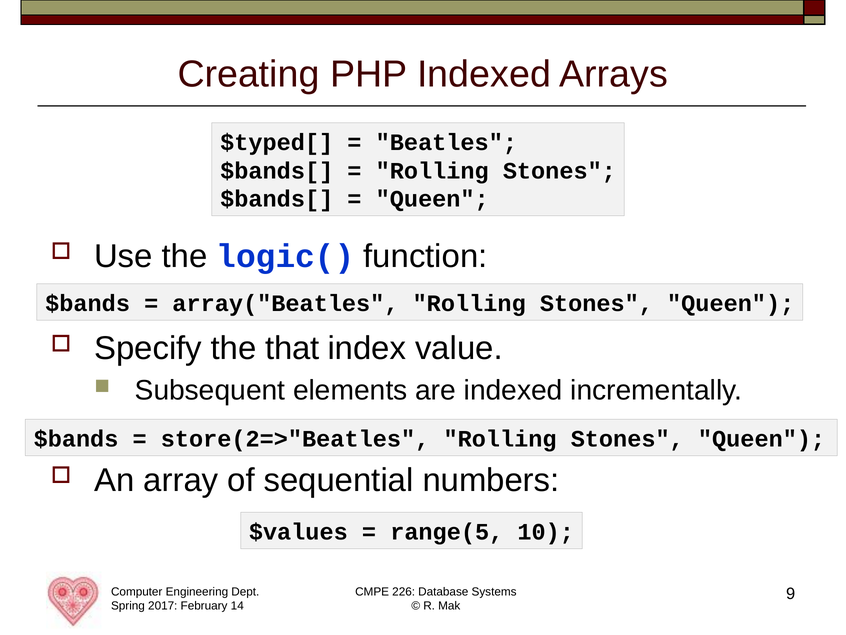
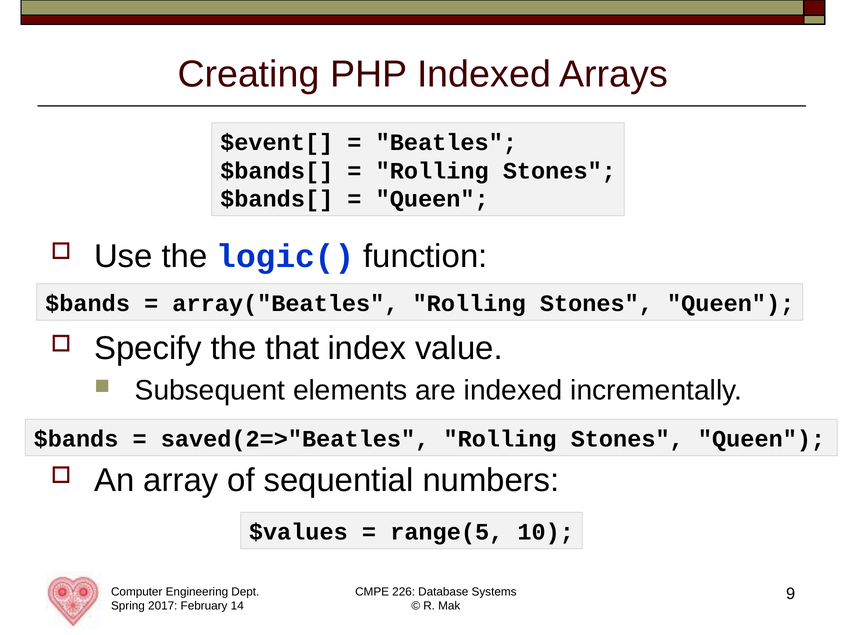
$typed[: $typed[ -> $event[ (277, 143)
store(2=>"Beatles: store(2=>"Beatles -> saved(2=>"Beatles (295, 439)
